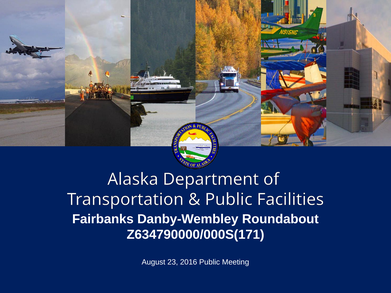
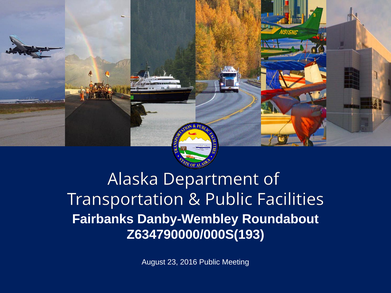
Z634790000/000S(171: Z634790000/000S(171 -> Z634790000/000S(193 (195, 235)
